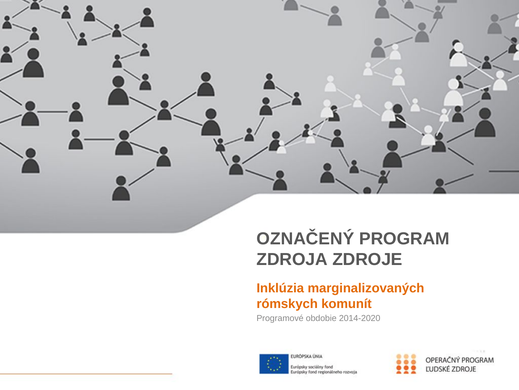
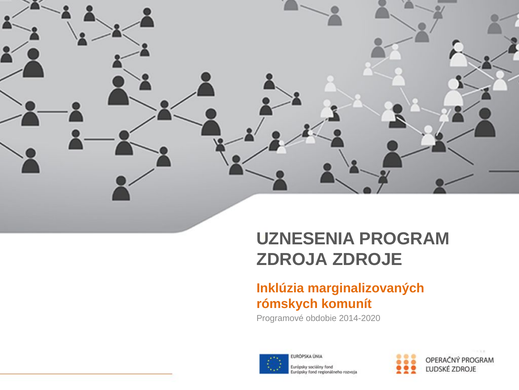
OZNAČENÝ: OZNAČENÝ -> UZNESENIA (306, 238)
